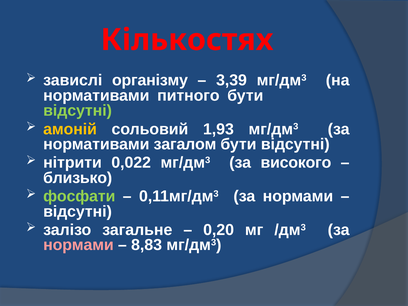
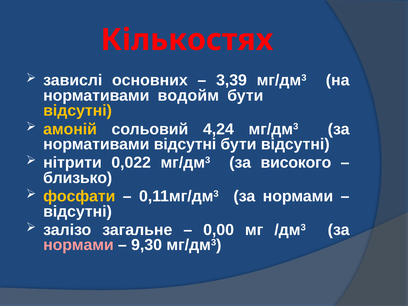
організму: організму -> основних (150, 80)
питного: питного -> водойм (188, 96)
відсутні colour: light green -> yellow (78, 111)
1,93: 1,93 -> 4,24 (218, 129)
нормативами загалом: загалом -> відсутні (185, 144)
фосфати colour: light green -> yellow (79, 196)
0,20: 0,20 -> 0,00 (219, 230)
8,83: 8,83 -> 9,30 (147, 245)
